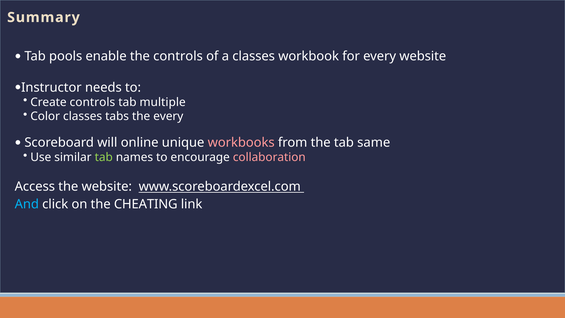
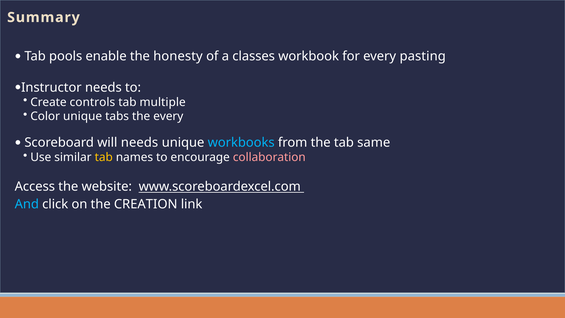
the controls: controls -> honesty (178, 56)
every website: website -> pasting (423, 56)
Color classes: classes -> unique (83, 116)
will online: online -> needs (140, 143)
workbooks colour: pink -> light blue (241, 143)
tab colour: light green -> yellow (104, 157)
CHEATING: CHEATING -> CREATION (146, 204)
